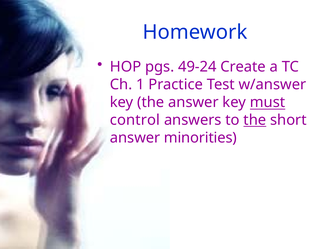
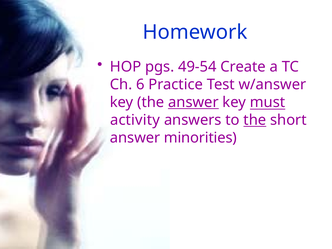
49-24: 49-24 -> 49-54 (197, 67)
1: 1 -> 6 (140, 85)
answer underline: none -> present (193, 102)
control: control -> activity (135, 120)
